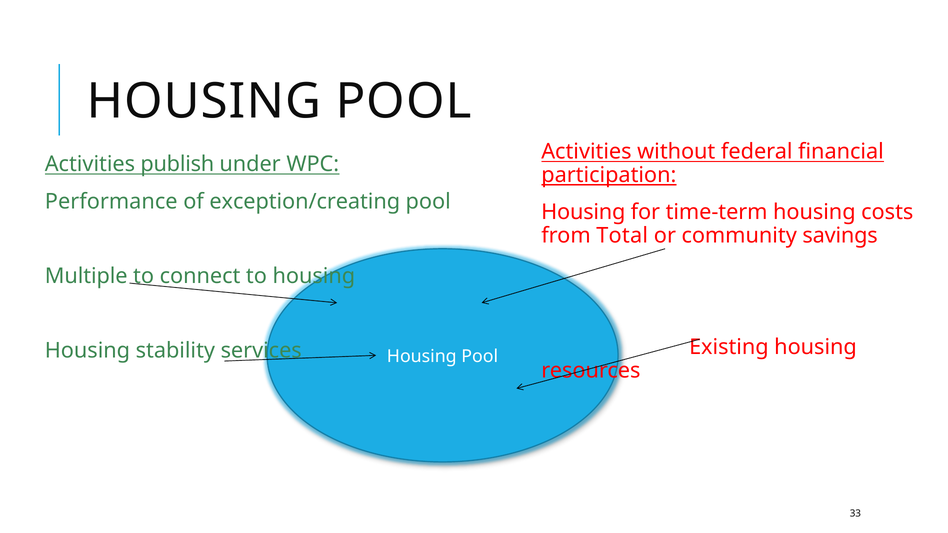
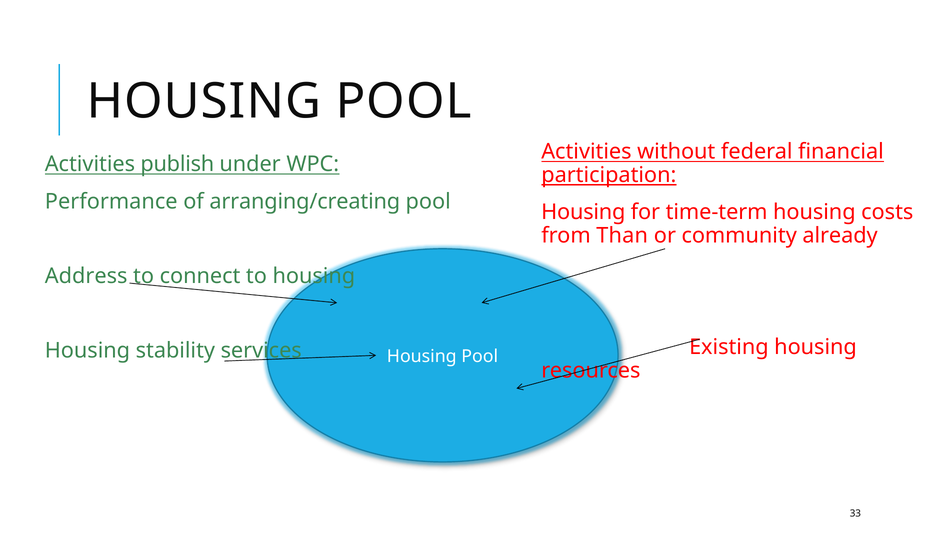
exception/creating: exception/creating -> arranging/creating (305, 202)
Total: Total -> Than (622, 236)
savings: savings -> already (840, 236)
Multiple: Multiple -> Address (86, 276)
